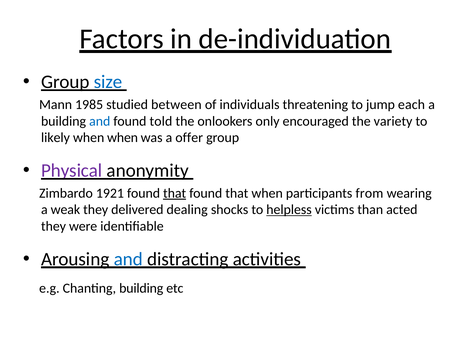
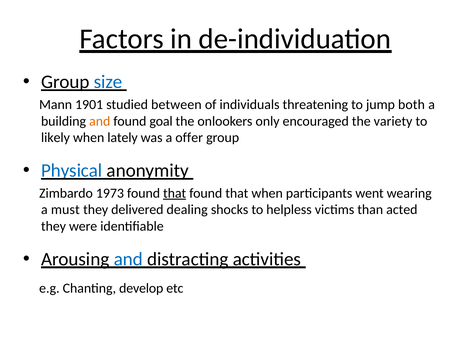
1985: 1985 -> 1901 (89, 104)
each: each -> both (411, 104)
and colour: blue -> orange (100, 121)
told: told -> goal (161, 121)
when when: when -> lately (123, 138)
Physical colour: purple -> blue (72, 170)
1921: 1921 -> 1973 (110, 193)
from: from -> went (370, 193)
weak: weak -> must (65, 209)
helpless underline: present -> none (289, 209)
Chanting building: building -> develop (141, 288)
